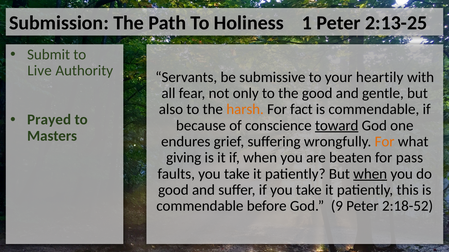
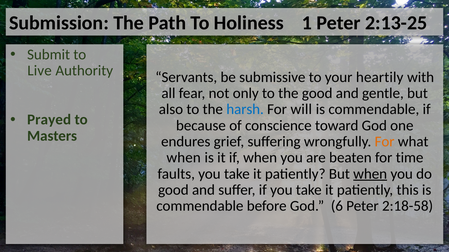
harsh colour: orange -> blue (245, 110)
fact: fact -> will (301, 110)
toward underline: present -> none (337, 126)
giving: giving -> when (184, 158)
pass: pass -> time (410, 158)
9: 9 -> 6 (337, 207)
2:18-52: 2:18-52 -> 2:18-58 (408, 207)
